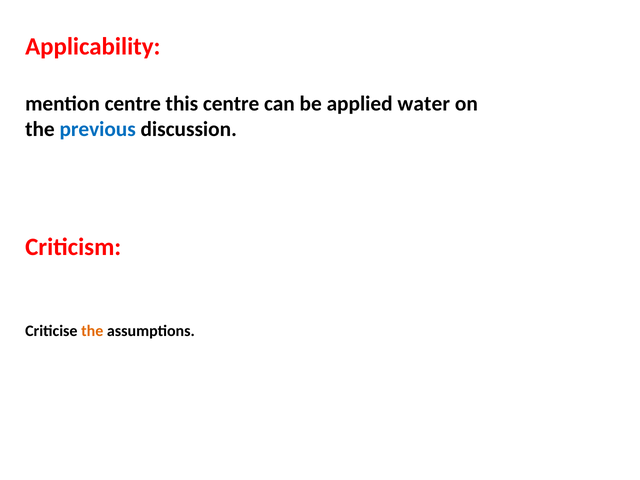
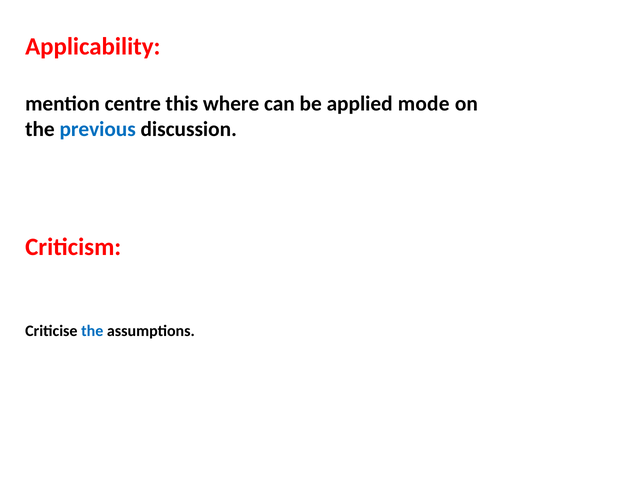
this centre: centre -> where (231, 104)
water: water -> mode (424, 104)
the colour: orange -> blue (92, 331)
